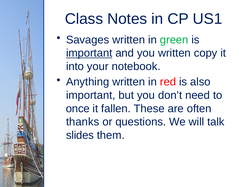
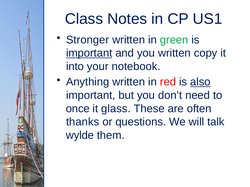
Savages: Savages -> Stronger (88, 40)
also underline: none -> present (200, 82)
fallen: fallen -> glass (116, 109)
slides: slides -> wylde (80, 136)
